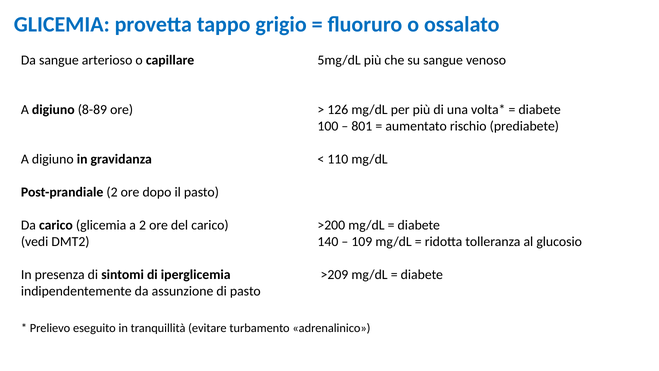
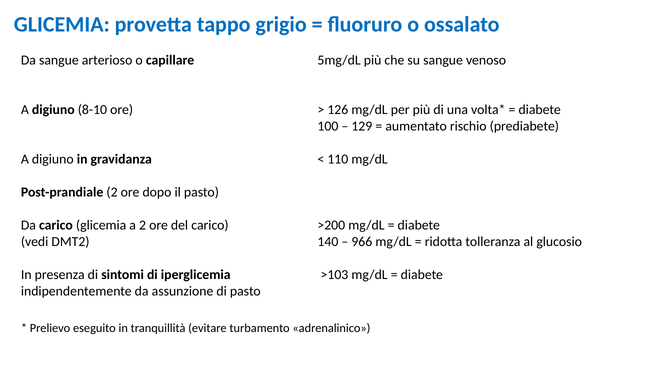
8-89: 8-89 -> 8-10 (92, 110)
801: 801 -> 129 (362, 126)
109: 109 -> 966 (362, 241)
>209: >209 -> >103 (334, 274)
